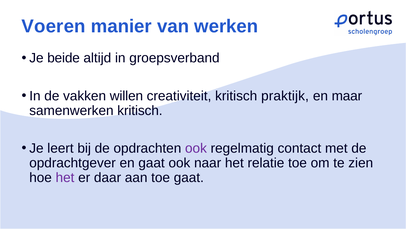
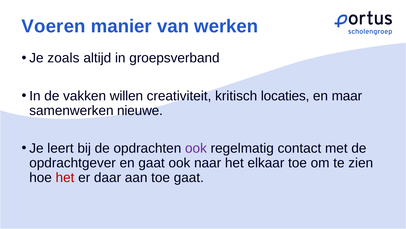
beide: beide -> zoals (63, 58)
praktijk: praktijk -> locaties (285, 96)
samenwerken kritisch: kritisch -> nieuwe (140, 110)
relatie: relatie -> elkaar (266, 163)
het colour: purple -> red (65, 177)
